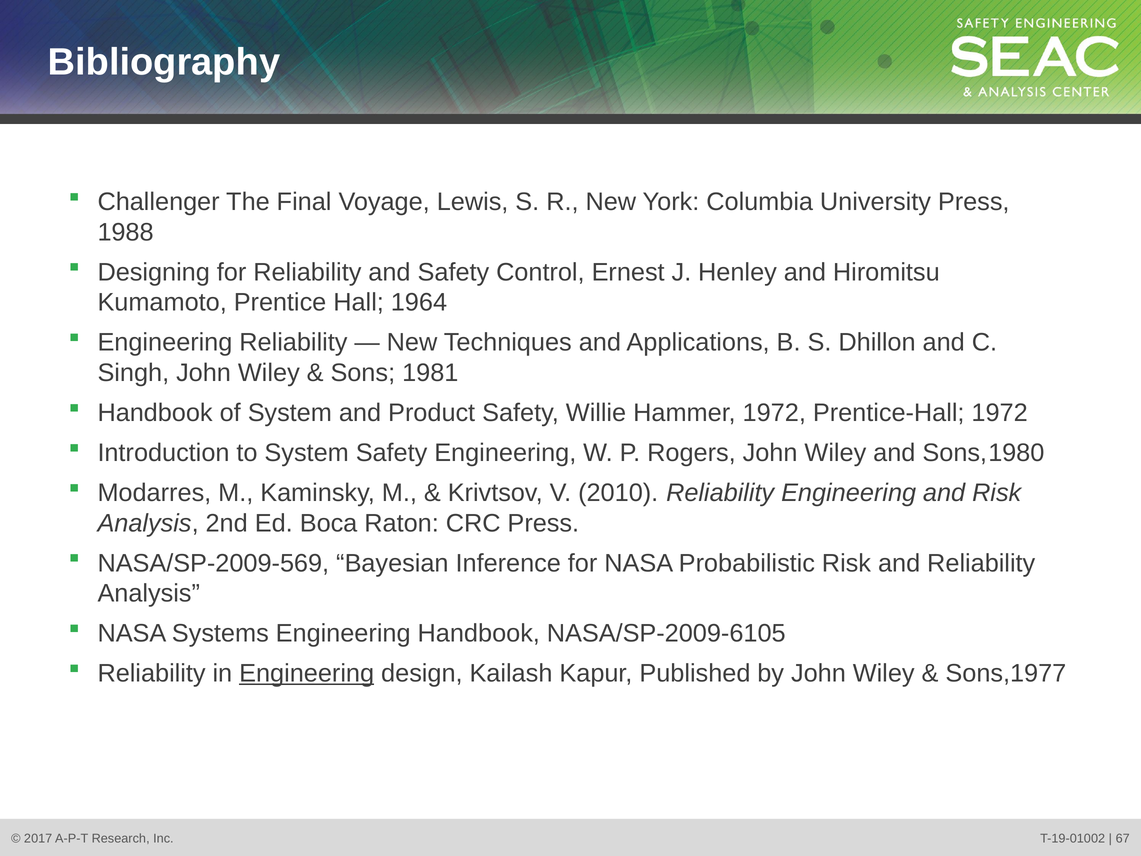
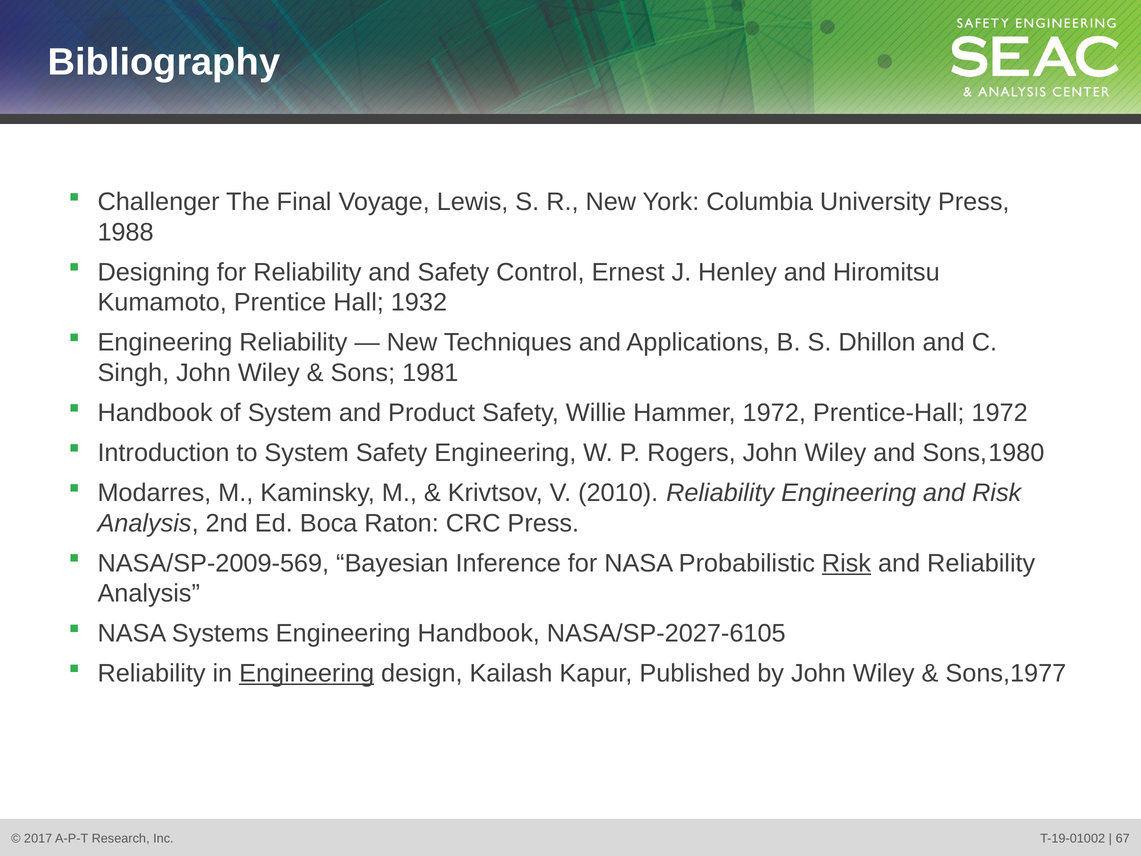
1964: 1964 -> 1932 (419, 303)
Risk underline: none -> present (846, 563)
NASA/SP-2009-6105: NASA/SP-2009-6105 -> NASA/SP-2027-6105 (666, 633)
